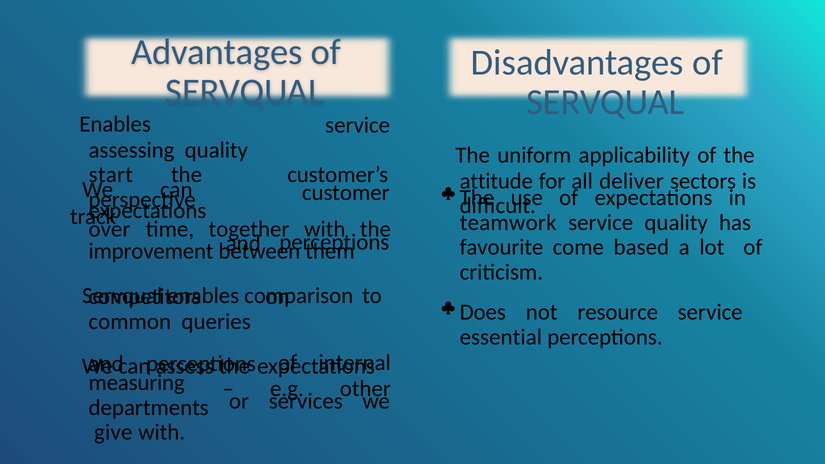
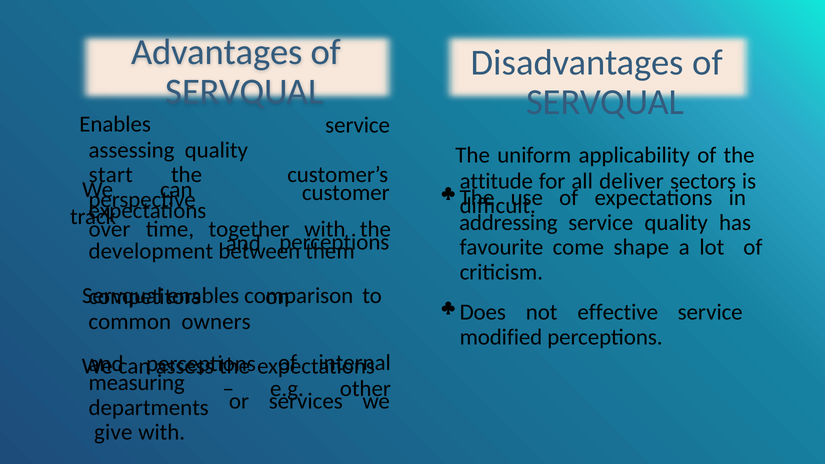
teamwork: teamwork -> addressing (508, 223)
based: based -> shape (641, 247)
improvement: improvement -> development (151, 251)
resource: resource -> effective (618, 312)
queries: queries -> owners (216, 322)
essential: essential -> modified (501, 337)
